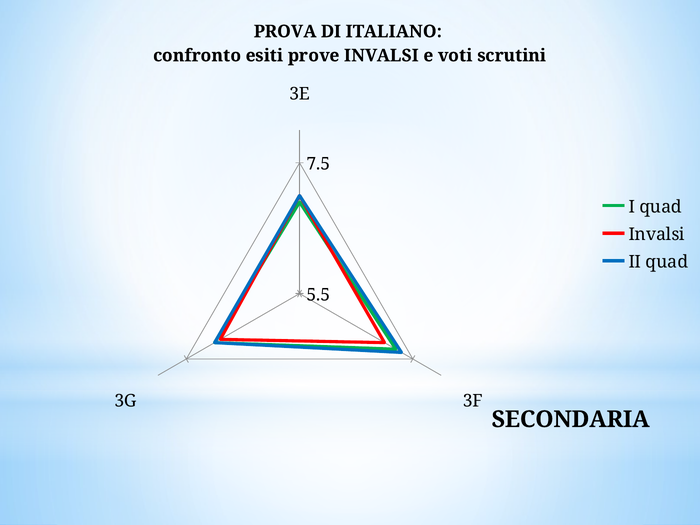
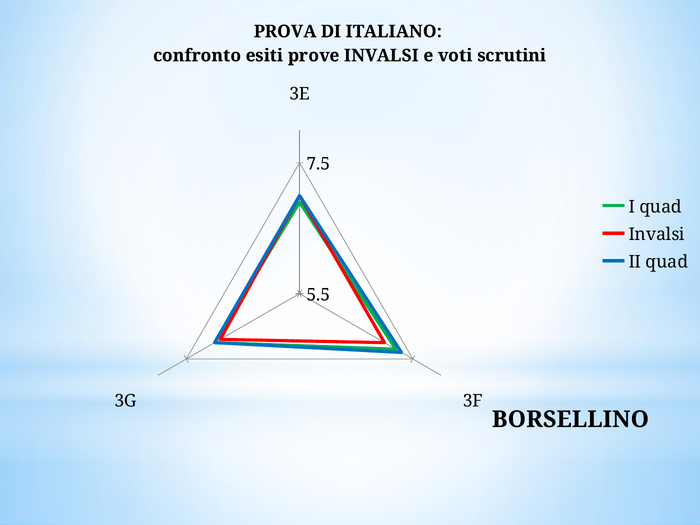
SECONDARIA: SECONDARIA -> BORSELLINO (570, 419)
